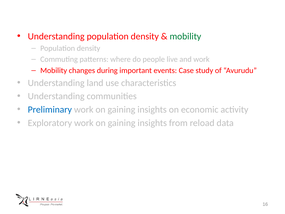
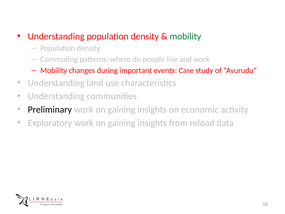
Preliminary colour: blue -> black (50, 109)
